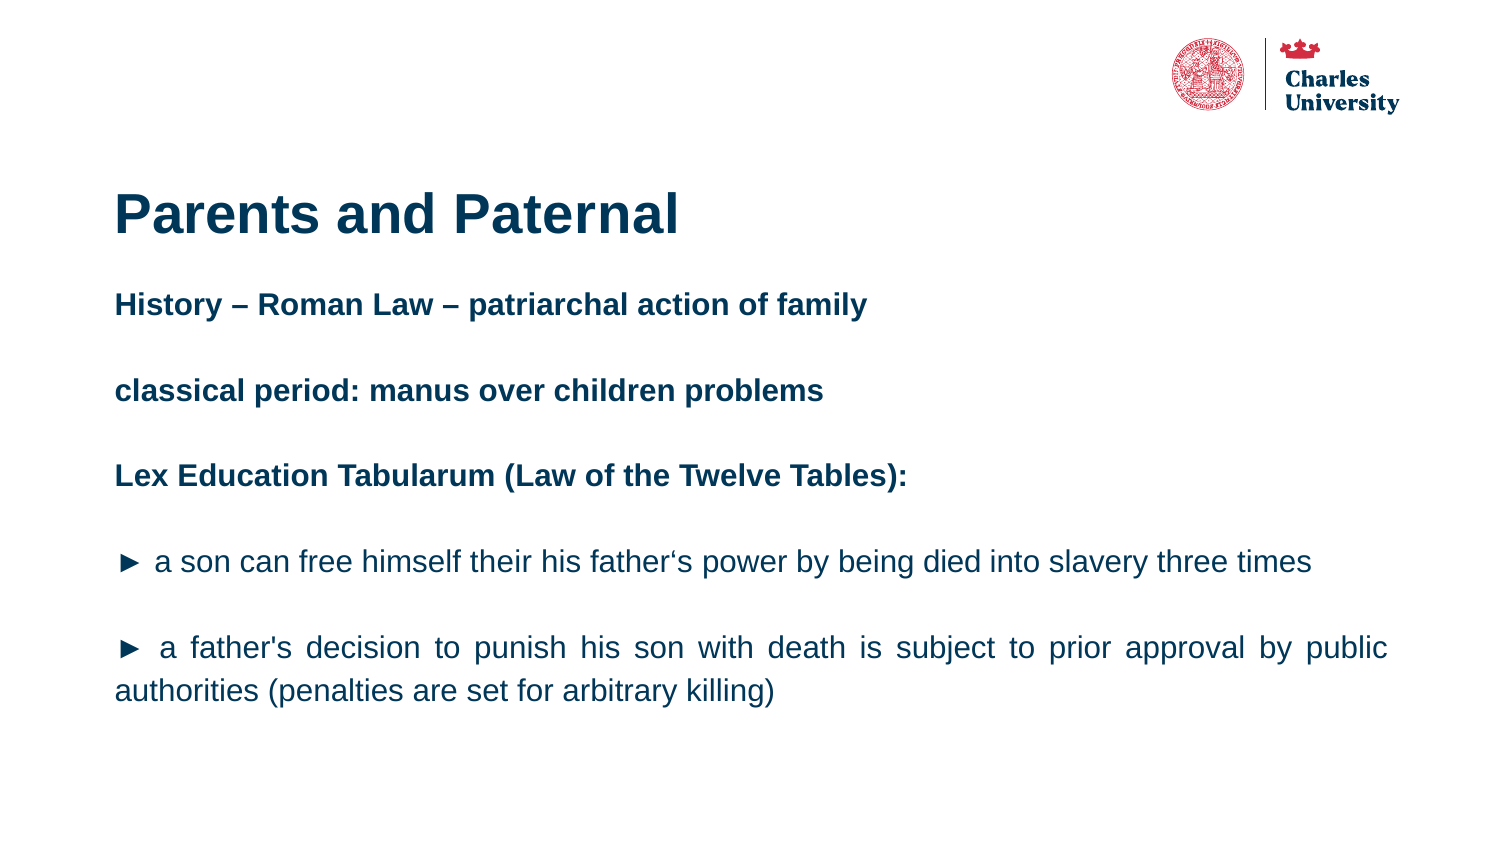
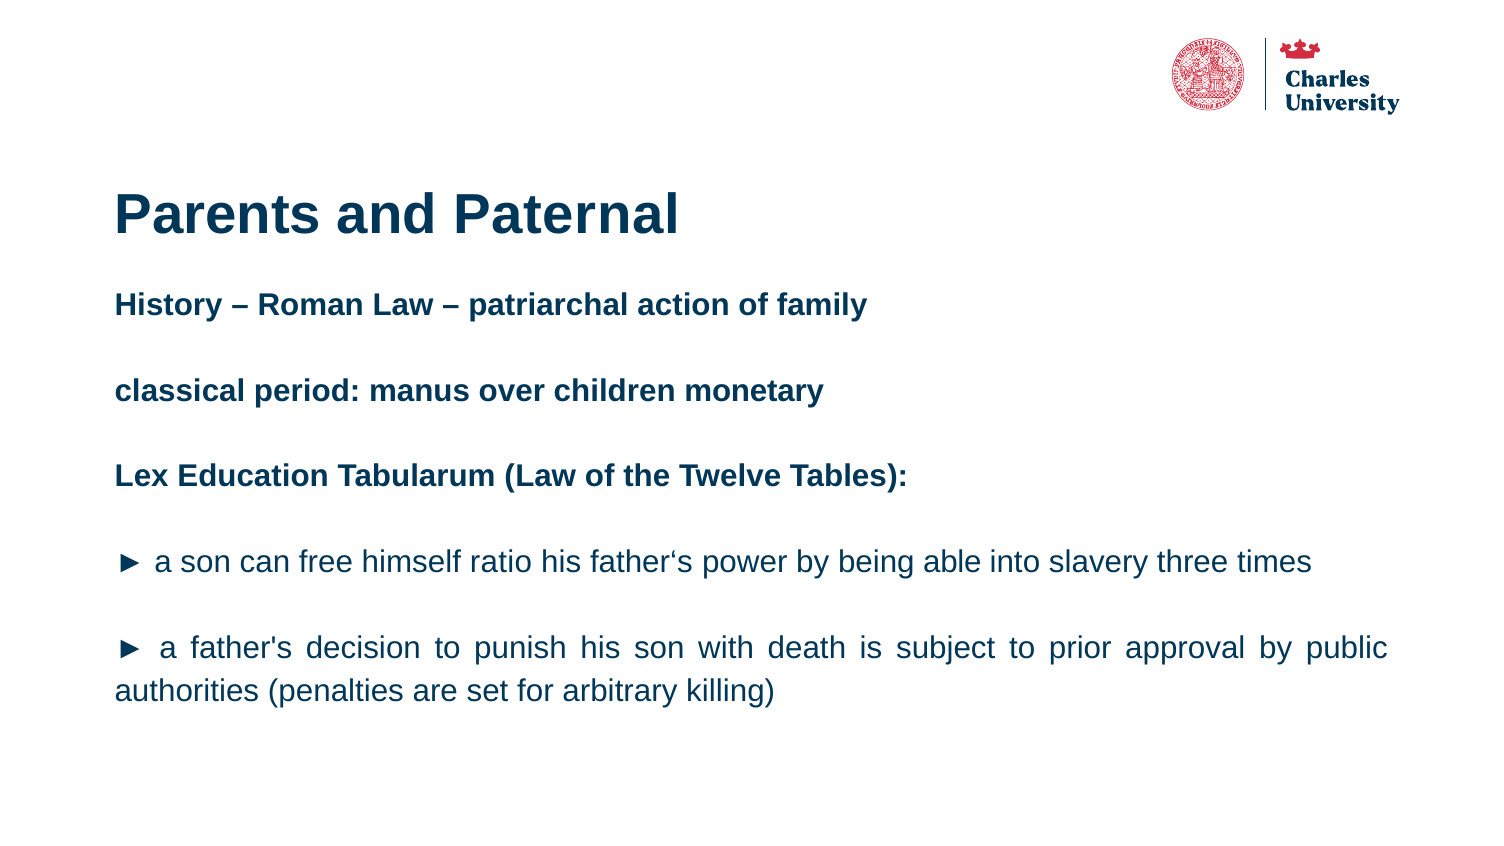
problems: problems -> monetary (754, 391)
their: their -> ratio (501, 562)
died: died -> able (952, 562)
